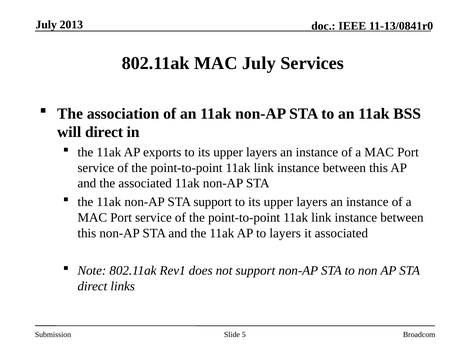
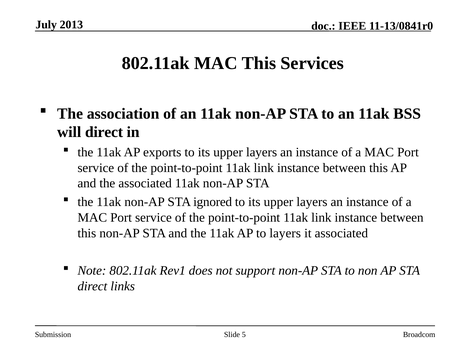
MAC July: July -> This (259, 63)
STA support: support -> ignored (213, 202)
